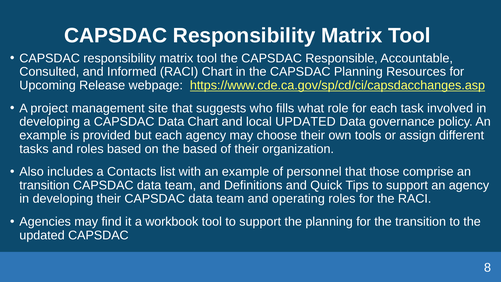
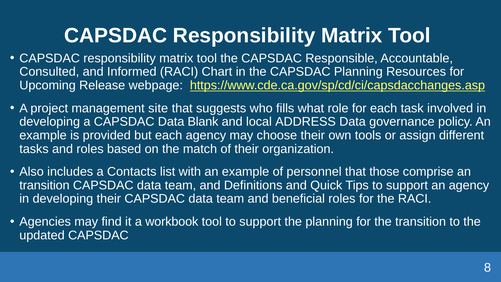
Data Chart: Chart -> Blank (203, 122)
local UPDATED: UPDATED -> ADDRESS (306, 122)
the based: based -> match (200, 149)
operating: operating -> beneficial (298, 199)
